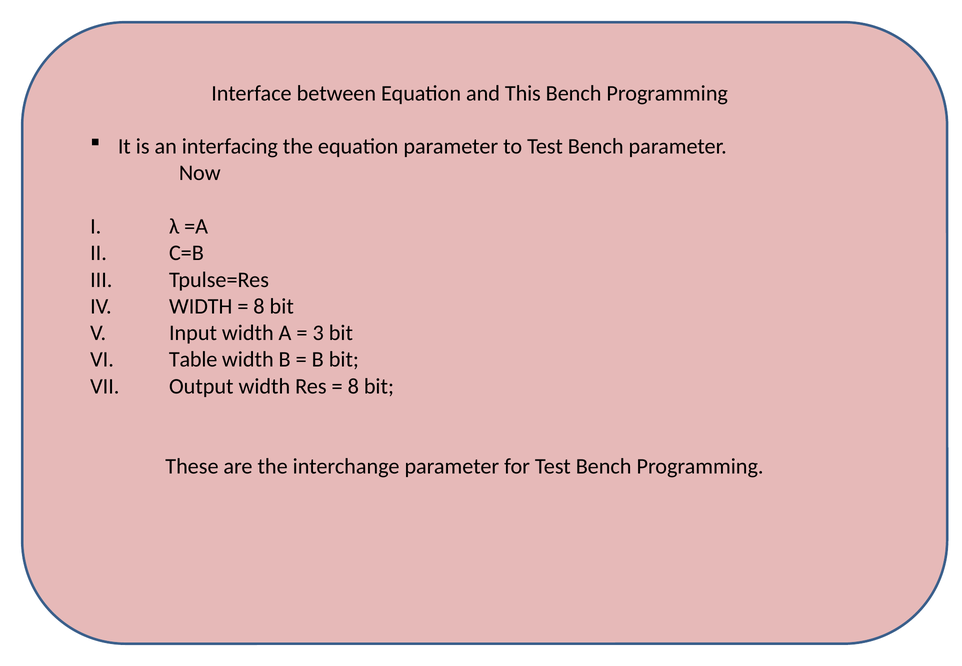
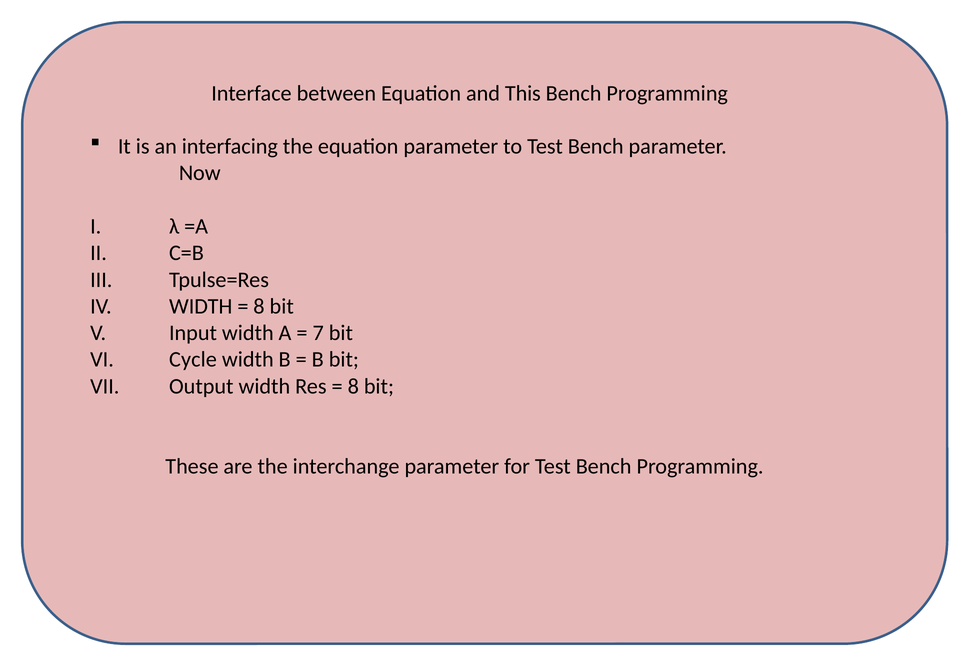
3: 3 -> 7 (318, 333)
Table: Table -> Cycle (193, 360)
